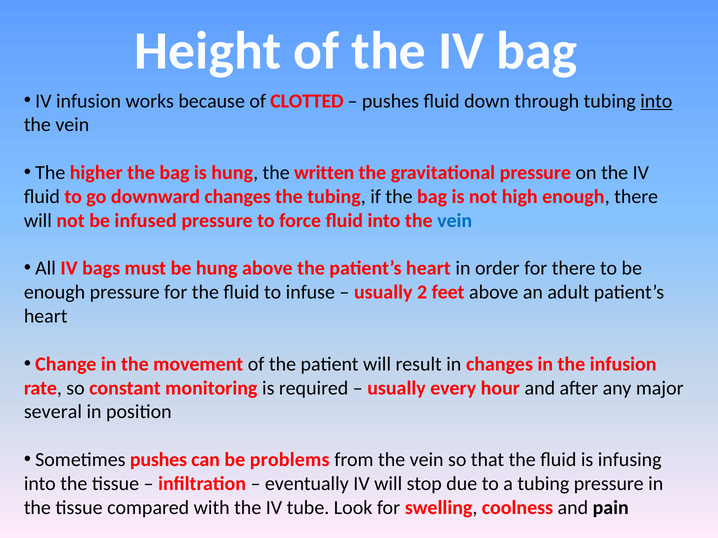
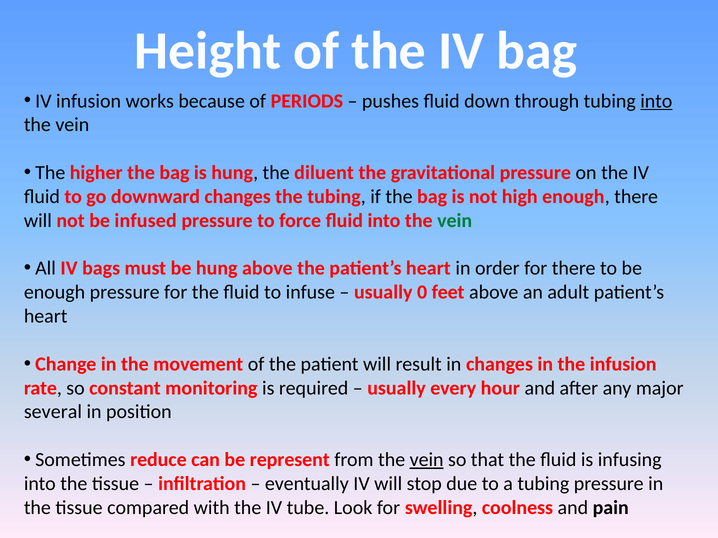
CLOTTED: CLOTTED -> PERIODS (307, 101)
written: written -> diluent (324, 173)
vein colour: blue -> green (455, 221)
2: 2 -> 0 (422, 293)
Sometimes pushes: pushes -> reduce (158, 460)
problems: problems -> represent (290, 460)
vein underline: none -> present (427, 460)
